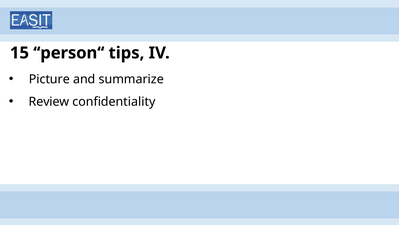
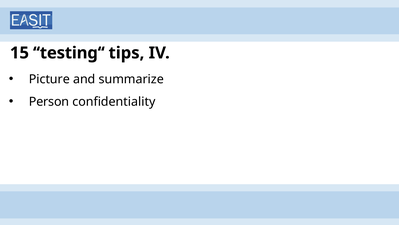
person‘‘: person‘‘ -> testing‘‘ (69, 53)
Review: Review -> Person (49, 101)
